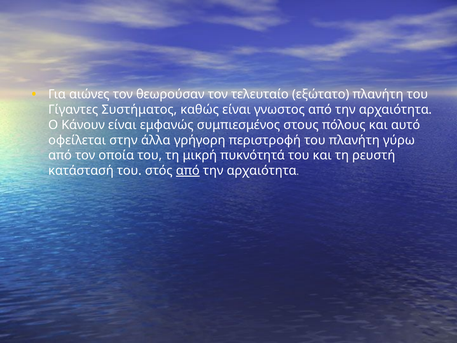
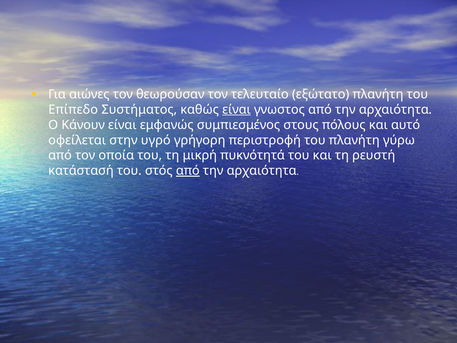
Γίγαντες: Γίγαντες -> Επίπεδο (73, 110)
είναι underline: none -> present (236, 110)
άλλα: άλλα -> υγρό (156, 140)
